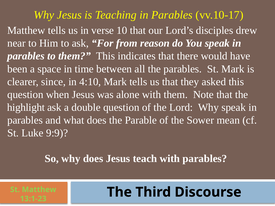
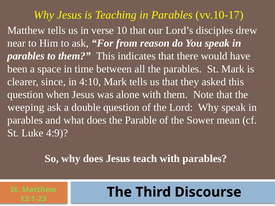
highlight: highlight -> weeping (26, 107)
9:9: 9:9 -> 4:9 (57, 133)
